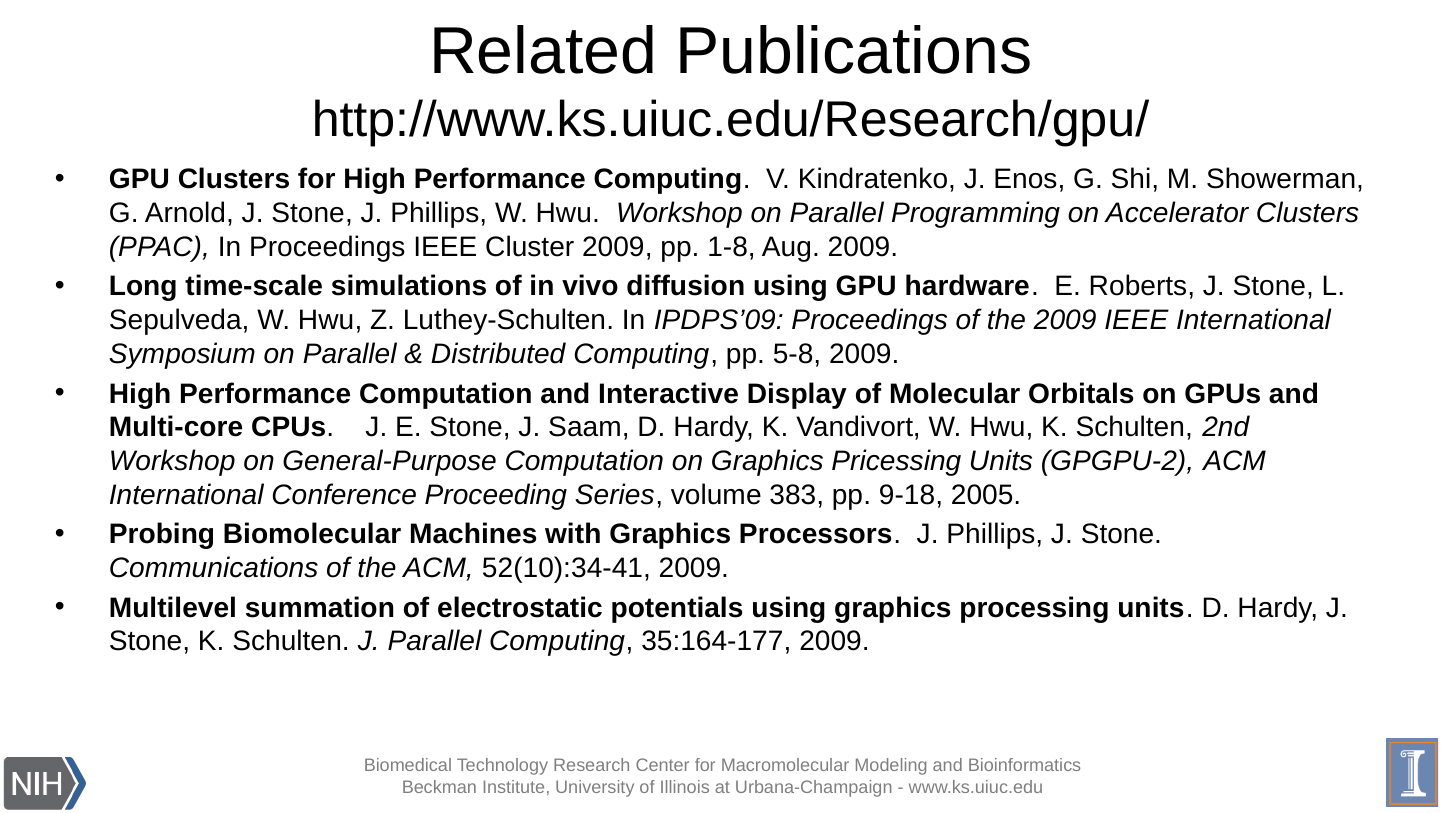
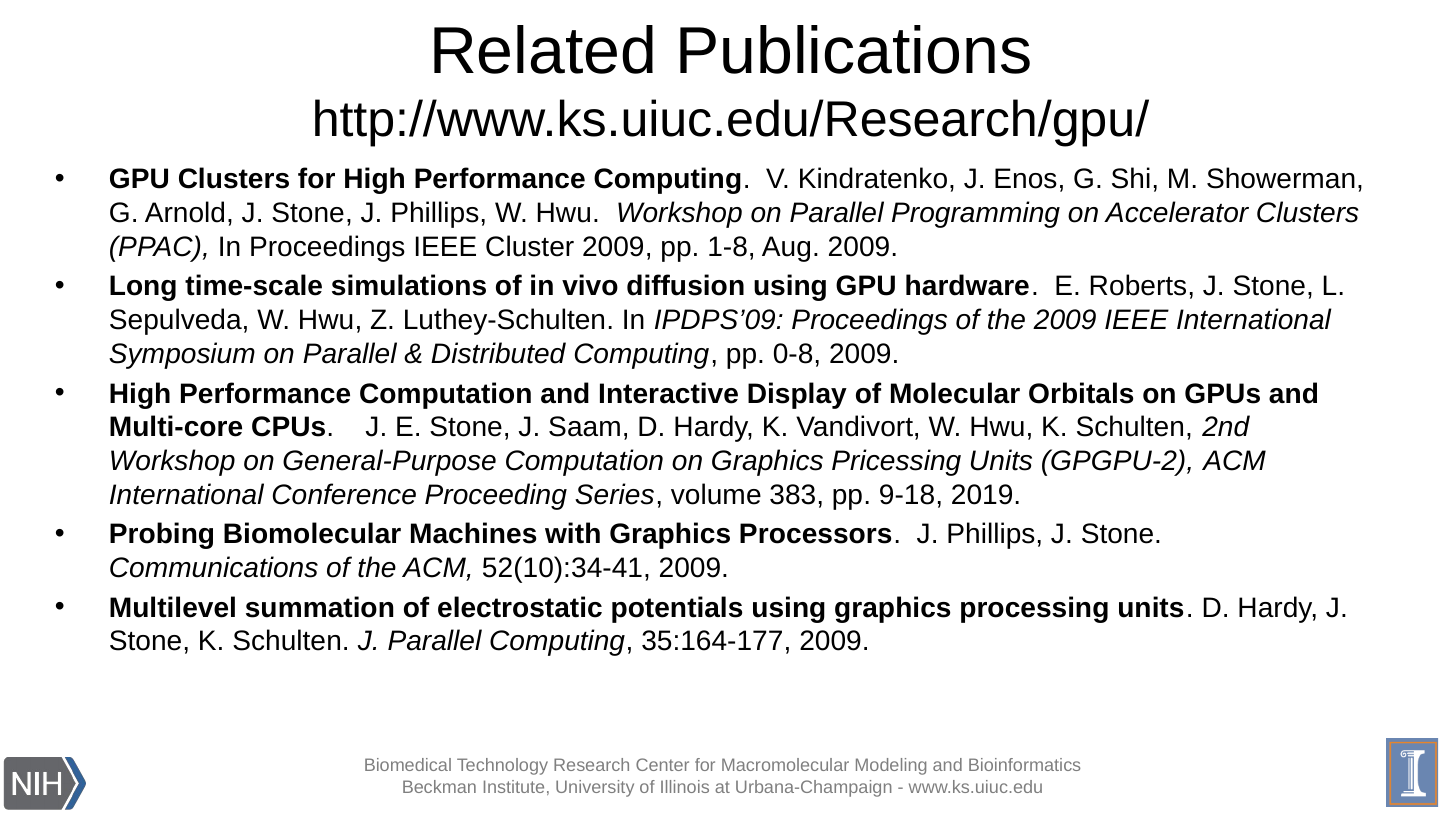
5-8: 5-8 -> 0-8 (797, 354)
2005: 2005 -> 2019 (986, 495)
